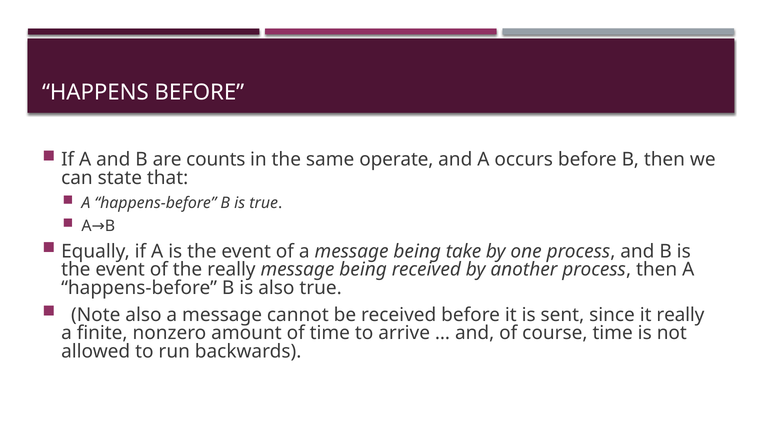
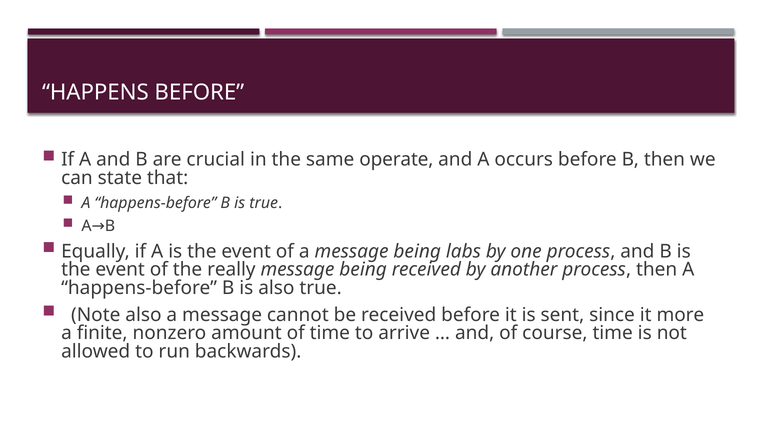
counts: counts -> crucial (216, 159)
take: take -> labs (463, 251)
it really: really -> more (680, 314)
